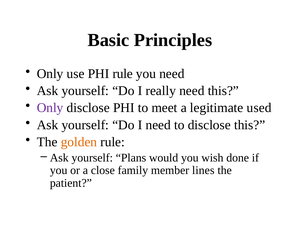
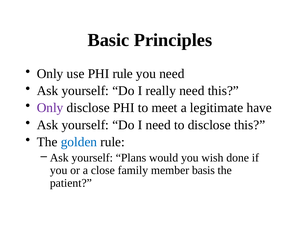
used: used -> have (259, 108)
golden colour: orange -> blue (79, 142)
lines: lines -> basis (203, 170)
